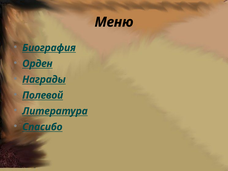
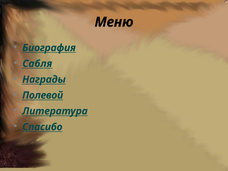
Орден: Орден -> Сабля (37, 64)
